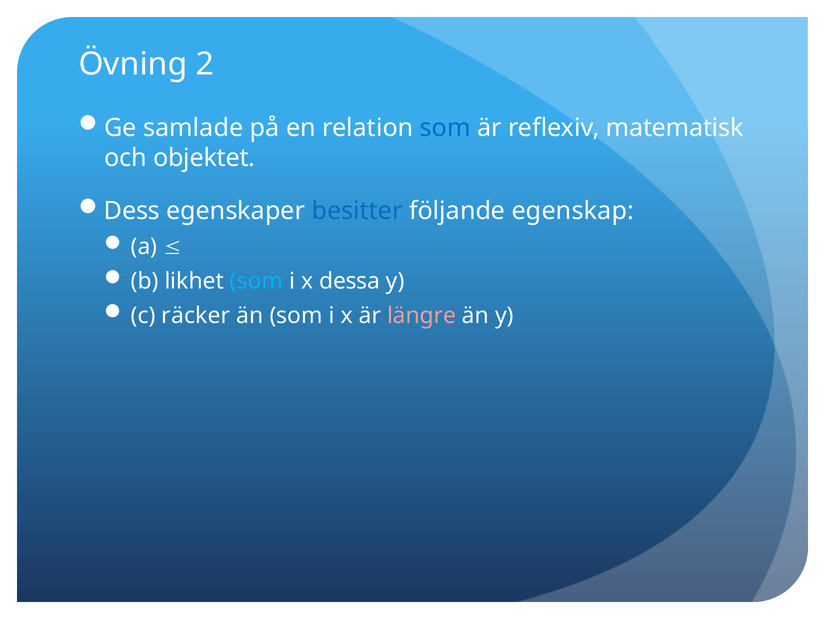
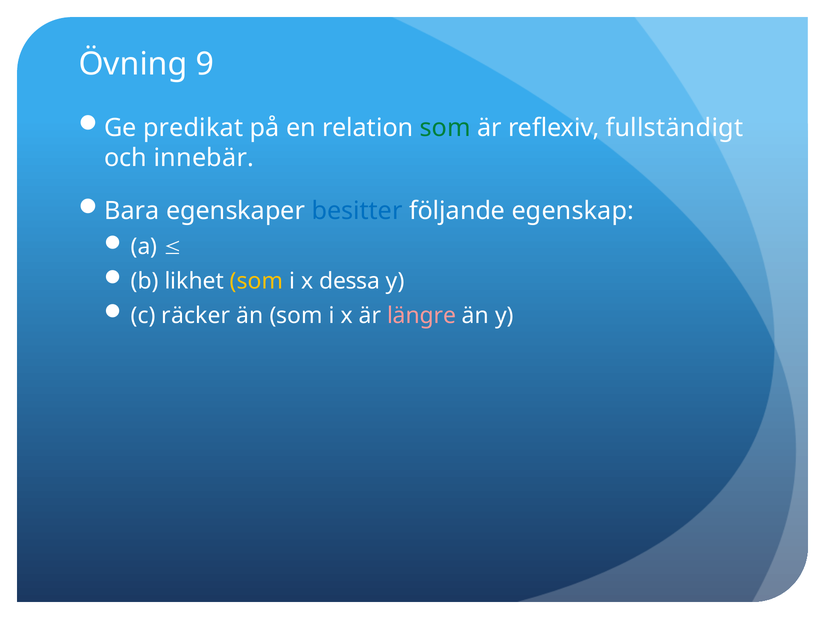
2: 2 -> 9 (205, 64)
samlade: samlade -> predikat (193, 128)
som colour: blue -> green (445, 128)
matematisk: matematisk -> fullständigt (674, 128)
objektet: objektet -> innebär (204, 158)
Dess: Dess -> Bara (132, 211)
som colour: light blue -> yellow (257, 281)
